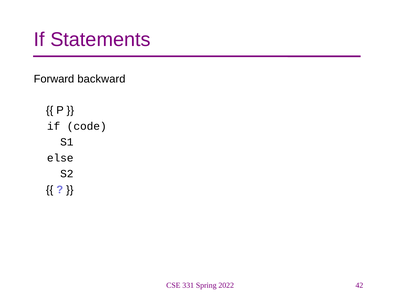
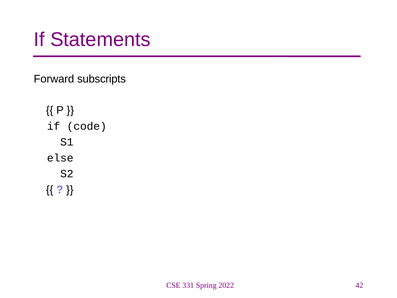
backward: backward -> subscripts (102, 79)
